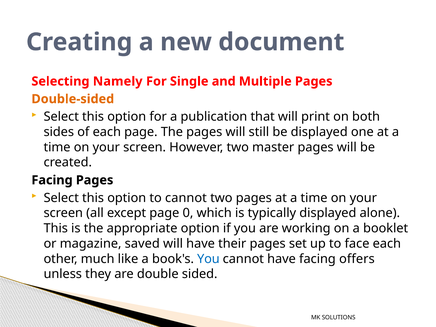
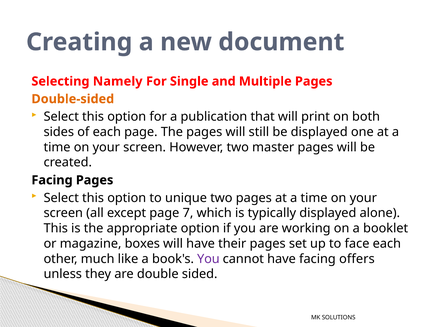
to cannot: cannot -> unique (186, 198)
0: 0 -> 7 (188, 213)
saved: saved -> boxes (142, 244)
You colour: blue -> purple (208, 259)
